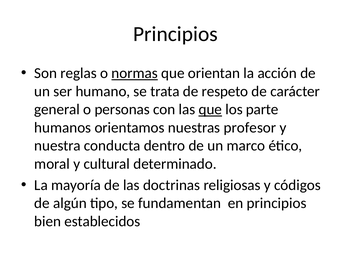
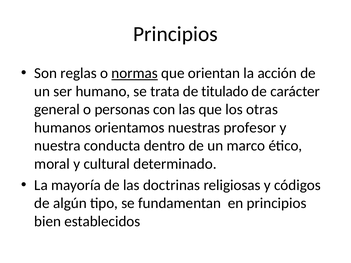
respeto: respeto -> titulado (225, 91)
que underline: present -> none (210, 110)
parte: parte -> otras (262, 110)
